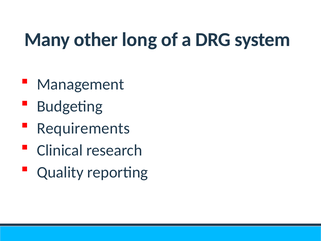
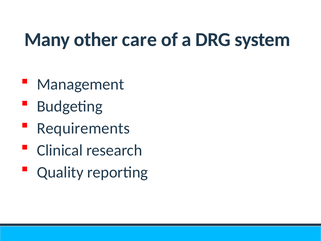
long: long -> care (139, 40)
